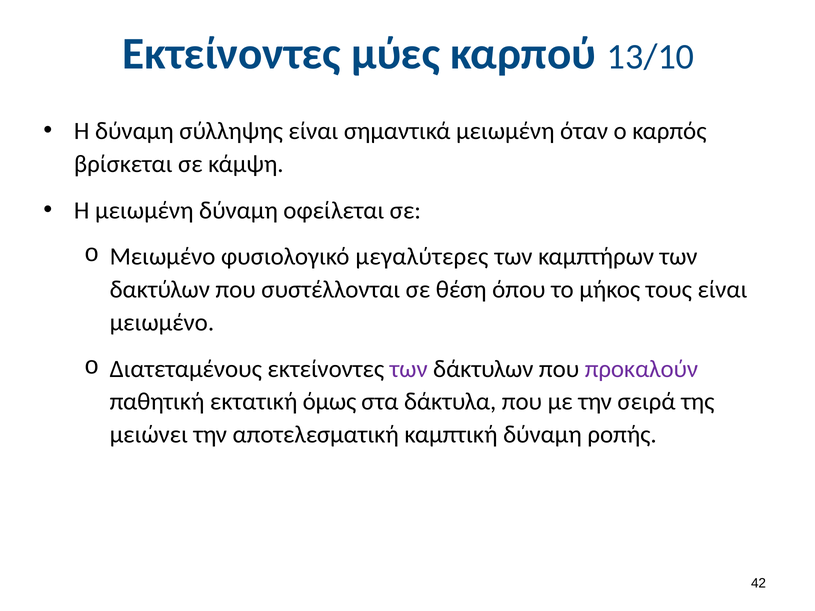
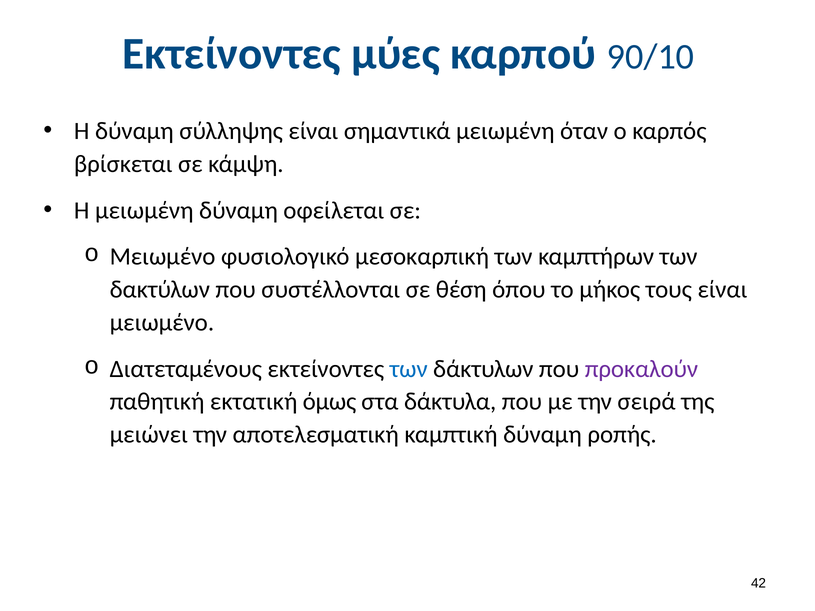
13/10: 13/10 -> 90/10 (651, 57)
μεγαλύτερες: μεγαλύτερες -> μεσοκαρπική (422, 257)
των colour: purple -> blue (409, 369)
